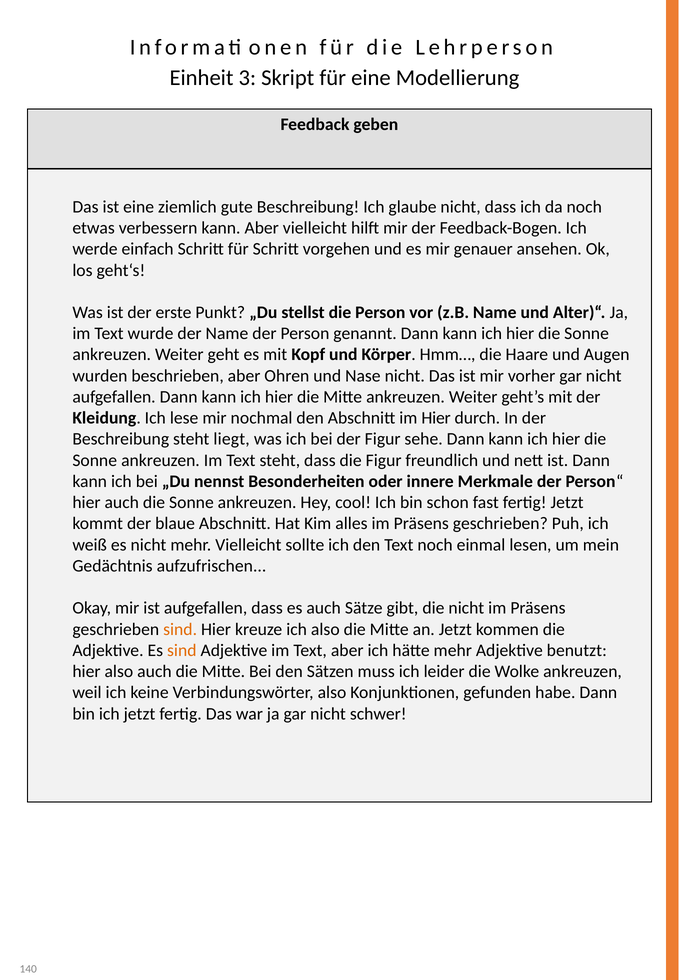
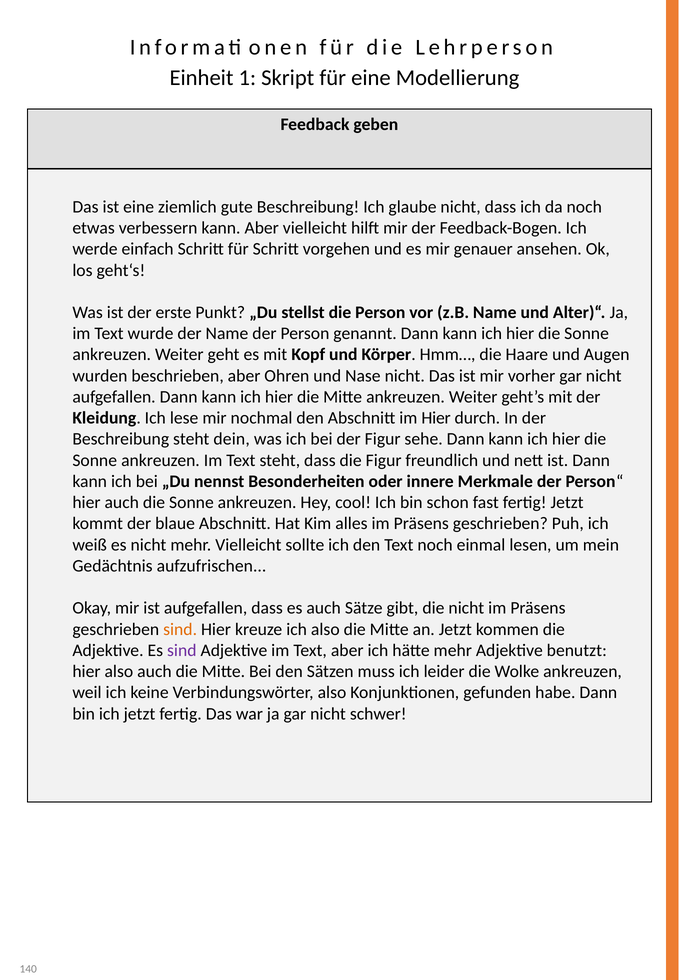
3: 3 -> 1 (247, 78)
liegt: liegt -> dein (232, 440)
sind colour: orange -> purple (182, 651)
